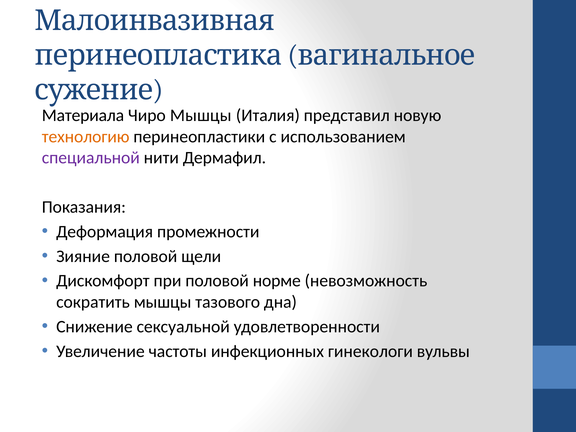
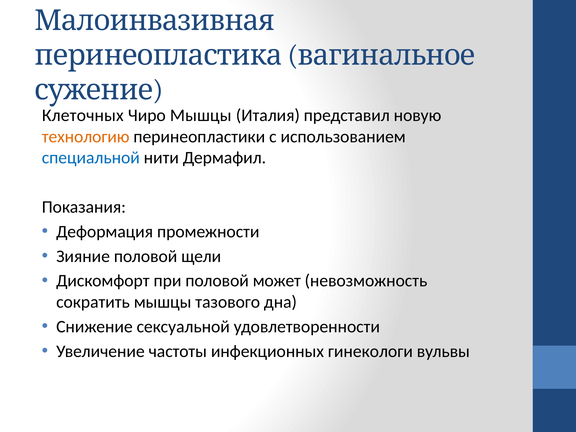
Материала: Материала -> Клеточных (83, 115)
специальной colour: purple -> blue (91, 158)
норме: норме -> может (277, 281)
